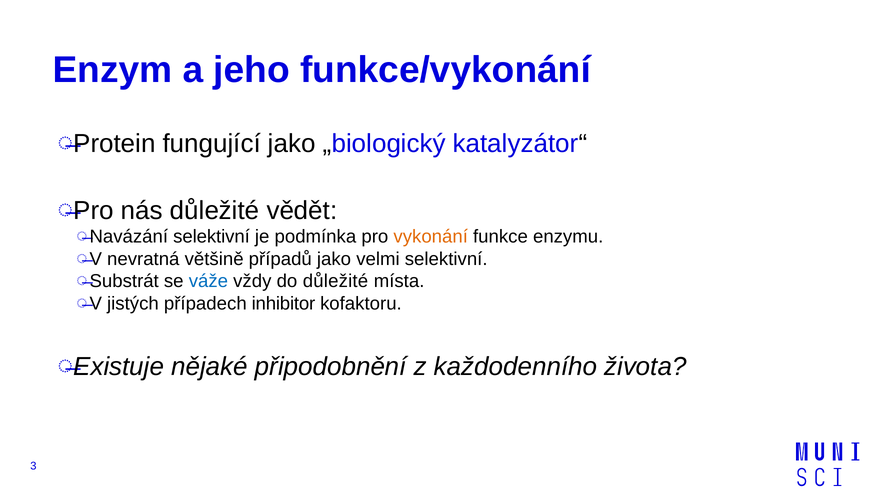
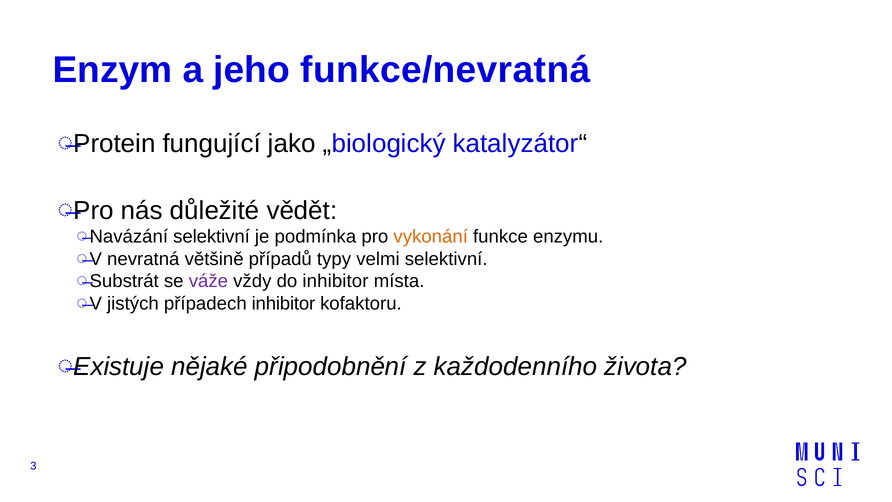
funkce/vykonání: funkce/vykonání -> funkce/nevratná (445, 70)
případů jako: jako -> typy (334, 259)
váže colour: blue -> purple (208, 281)
do důležité: důležité -> inhibitor (335, 281)
